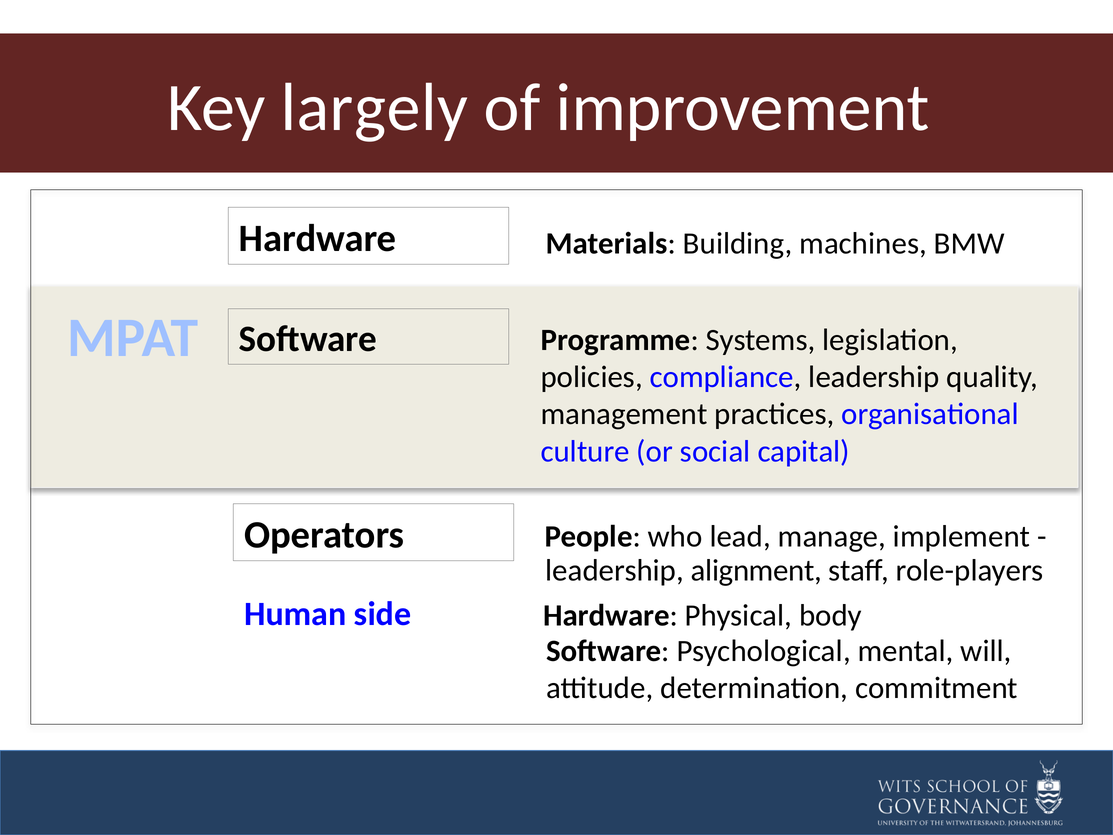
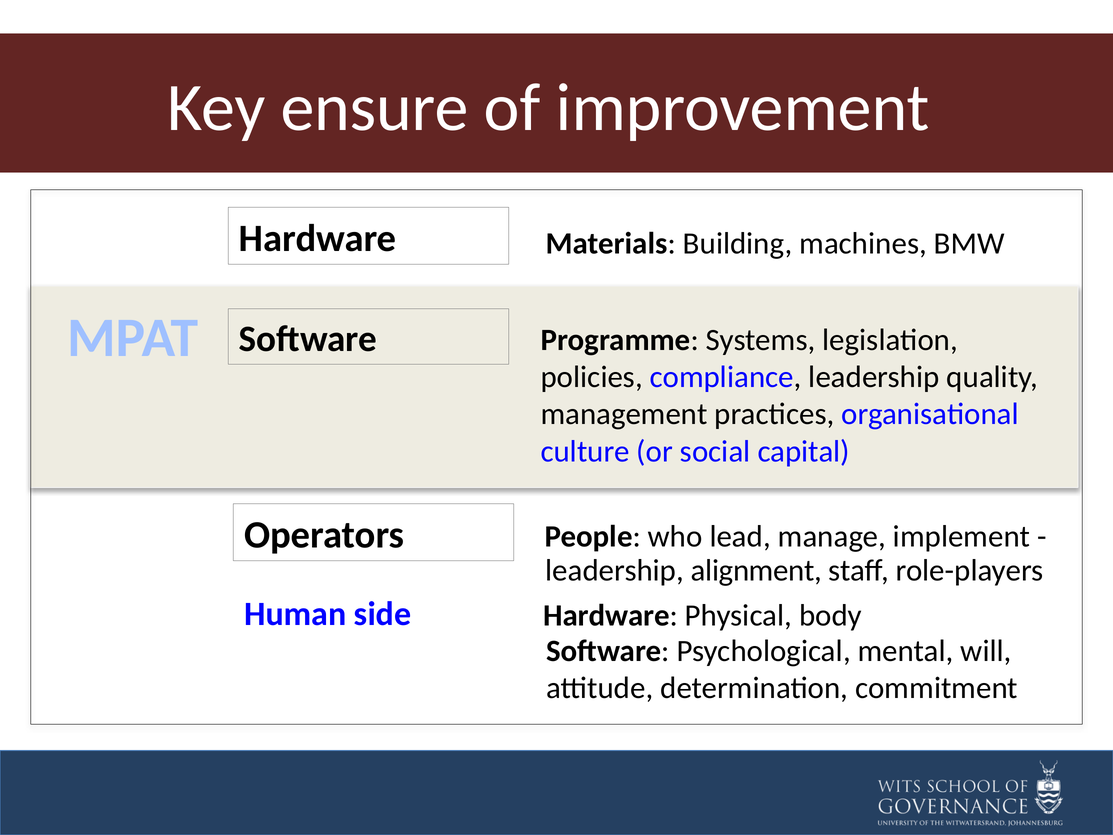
largely: largely -> ensure (375, 108)
